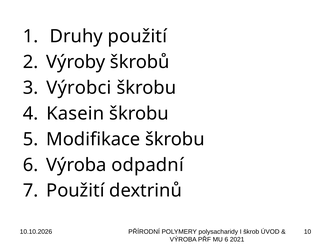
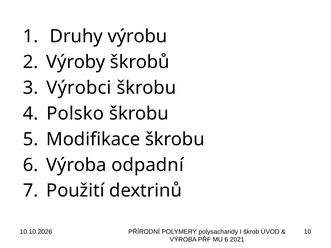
Druhy použití: použití -> výrobu (137, 36)
Kasein: Kasein -> Polsko (75, 114)
